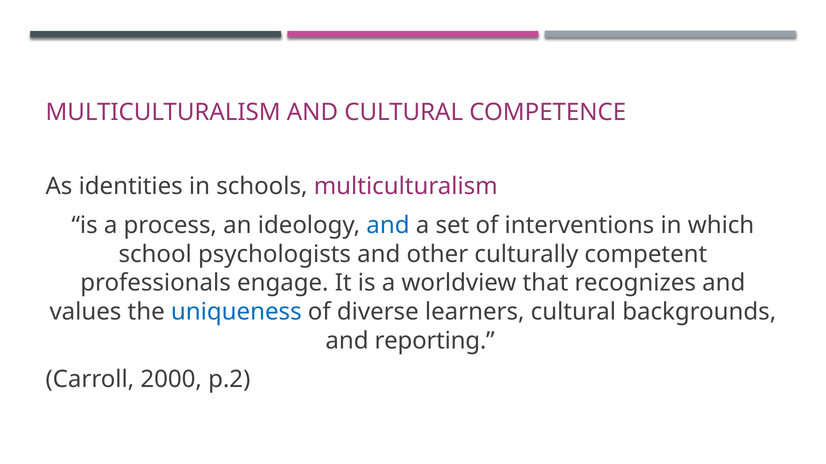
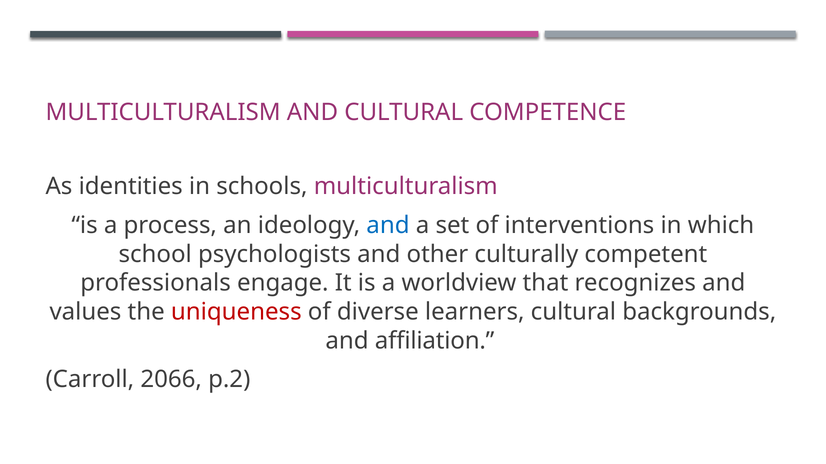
uniqueness colour: blue -> red (236, 312)
reporting: reporting -> affiliation (435, 341)
2000: 2000 -> 2066 (171, 380)
